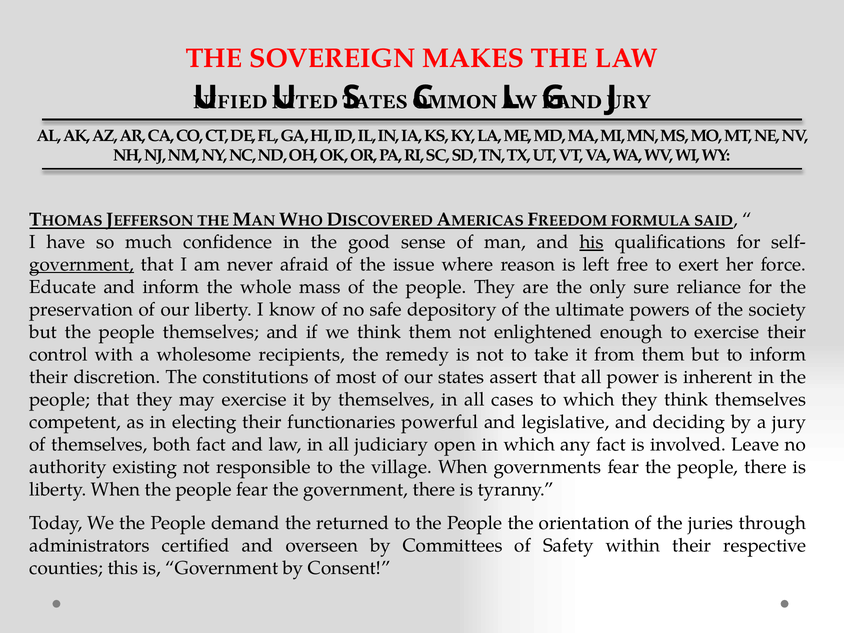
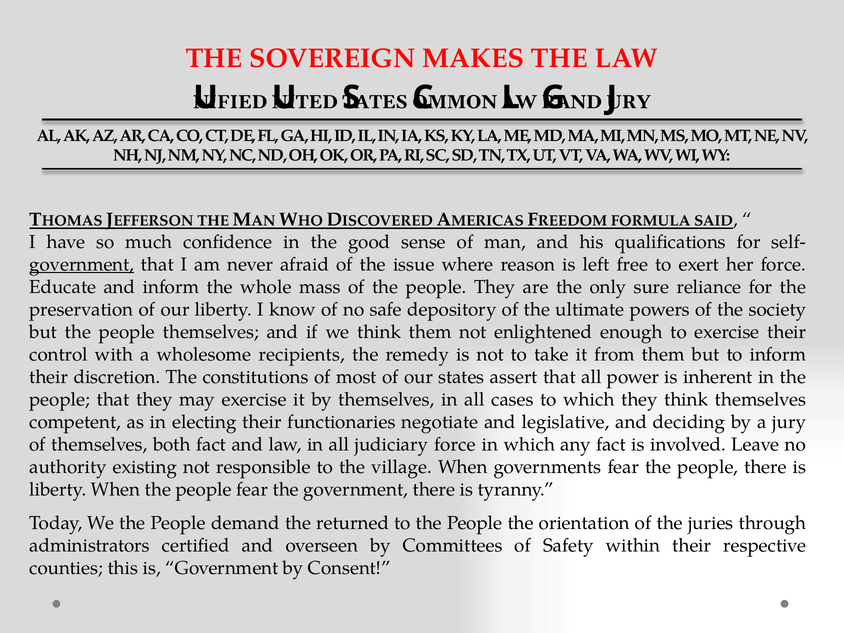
his underline: present -> none (592, 242)
powerful: powerful -> negotiate (440, 422)
judiciary open: open -> force (455, 445)
